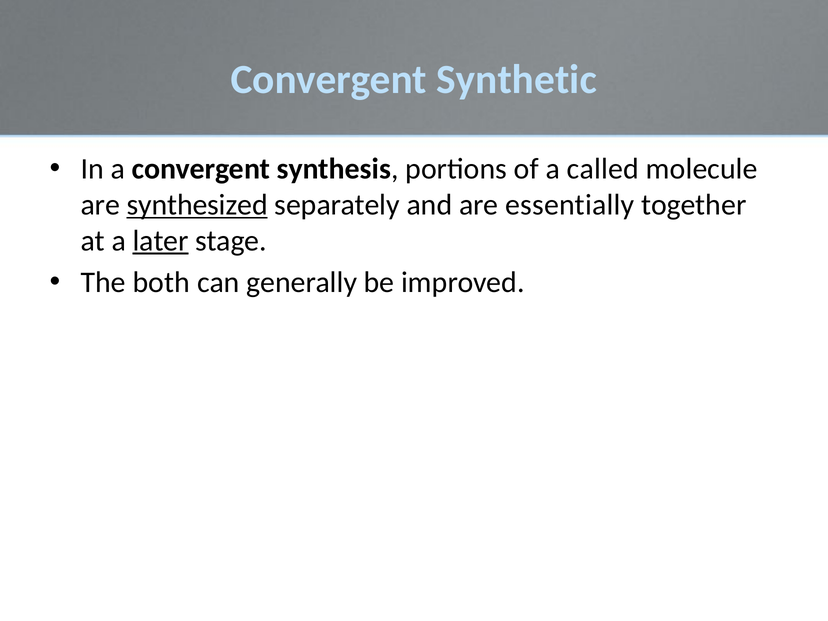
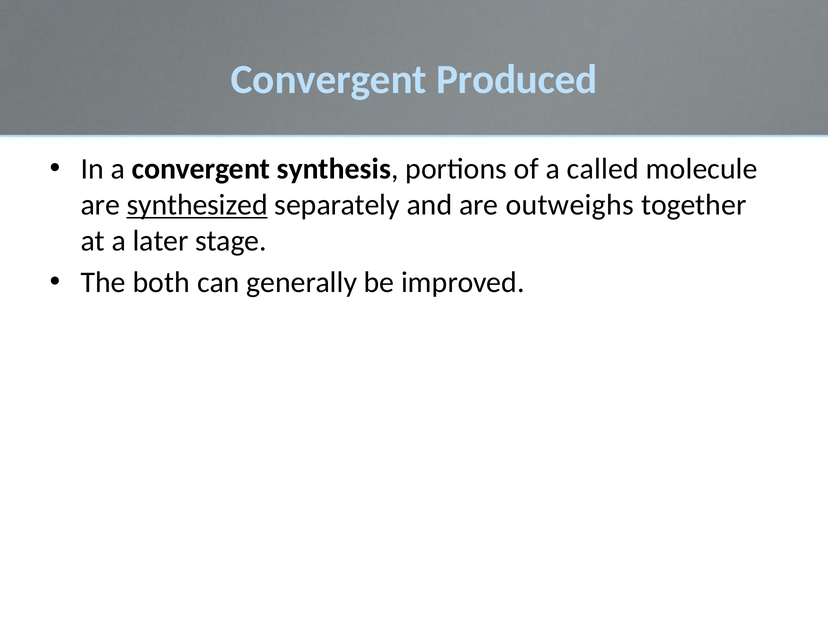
Synthetic: Synthetic -> Produced (517, 80)
essentially: essentially -> outweighs (570, 205)
later underline: present -> none (161, 241)
